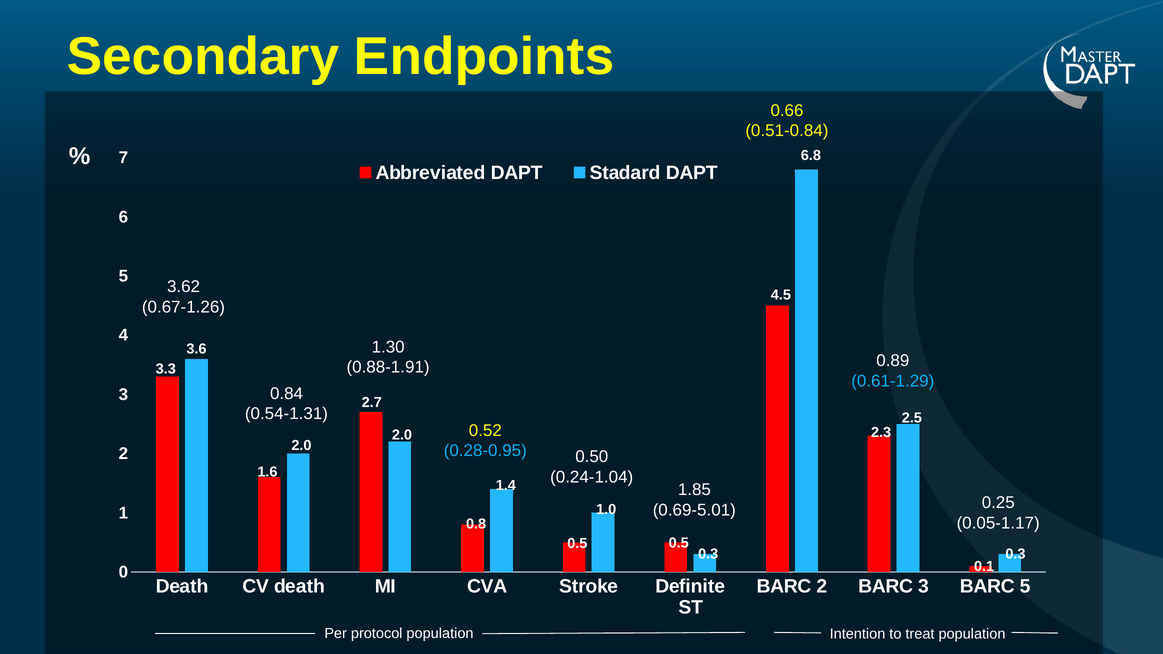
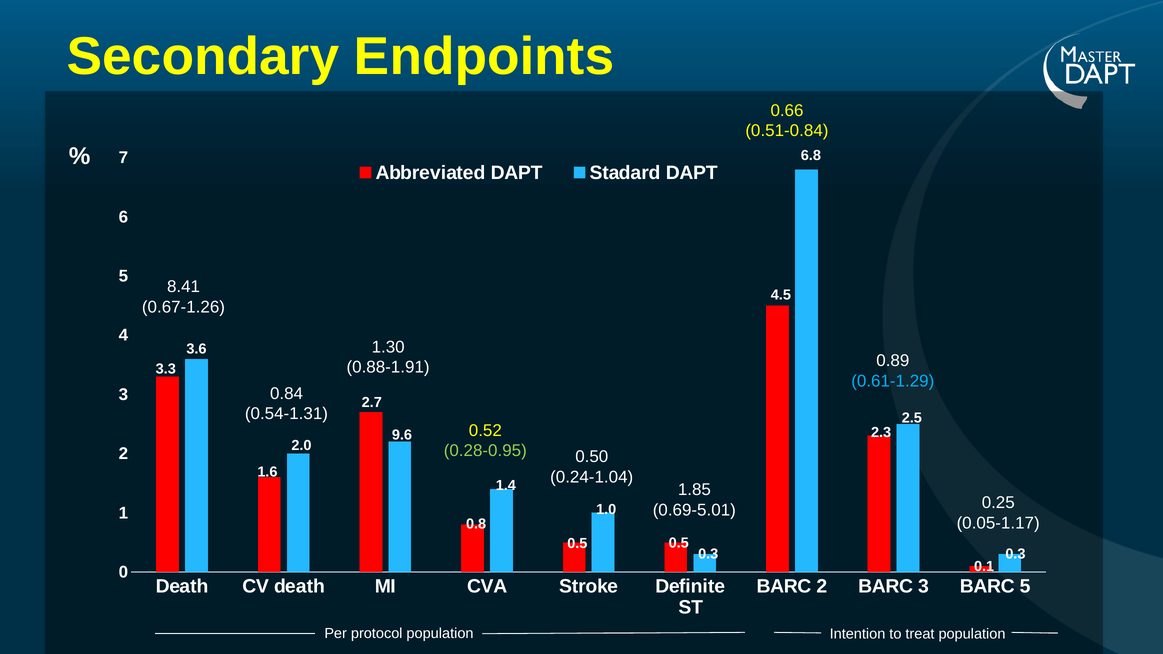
3.62: 3.62 -> 8.41 (184, 287)
2.0: 2.0 -> 9.6 (402, 435)
0.28-0.95 colour: light blue -> light green (485, 451)
